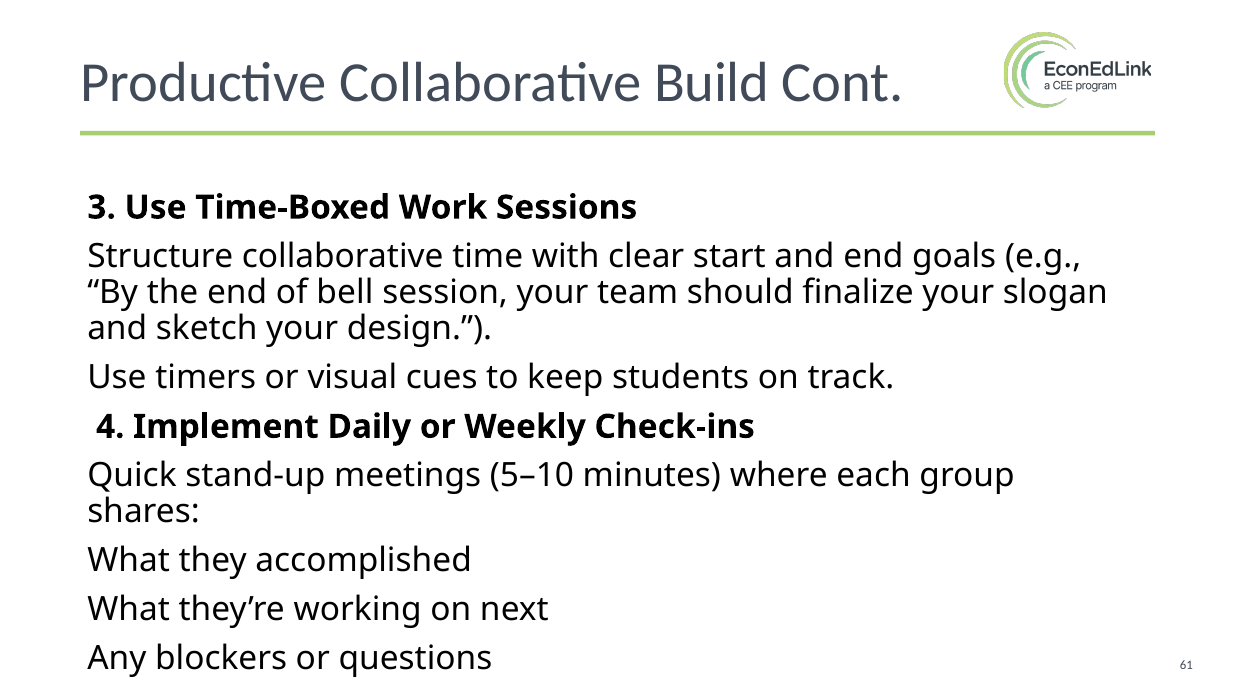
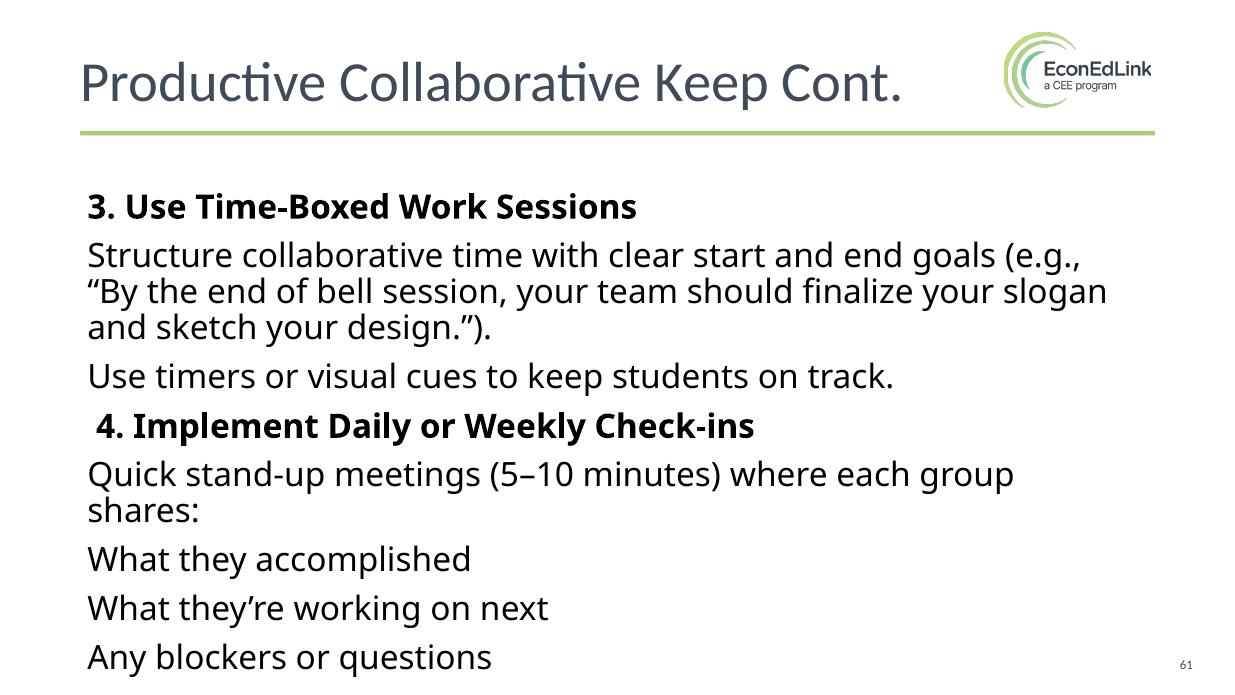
Collaborative Build: Build -> Keep (712, 82)
